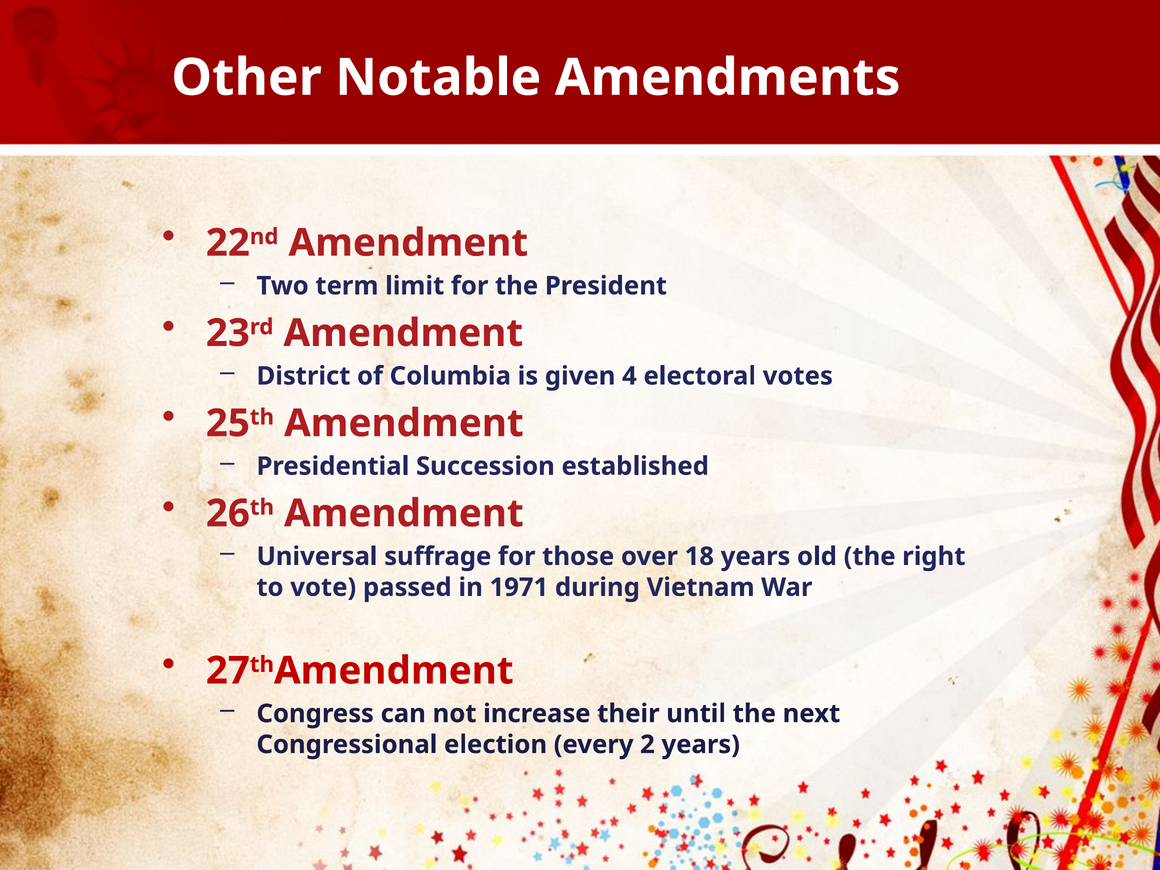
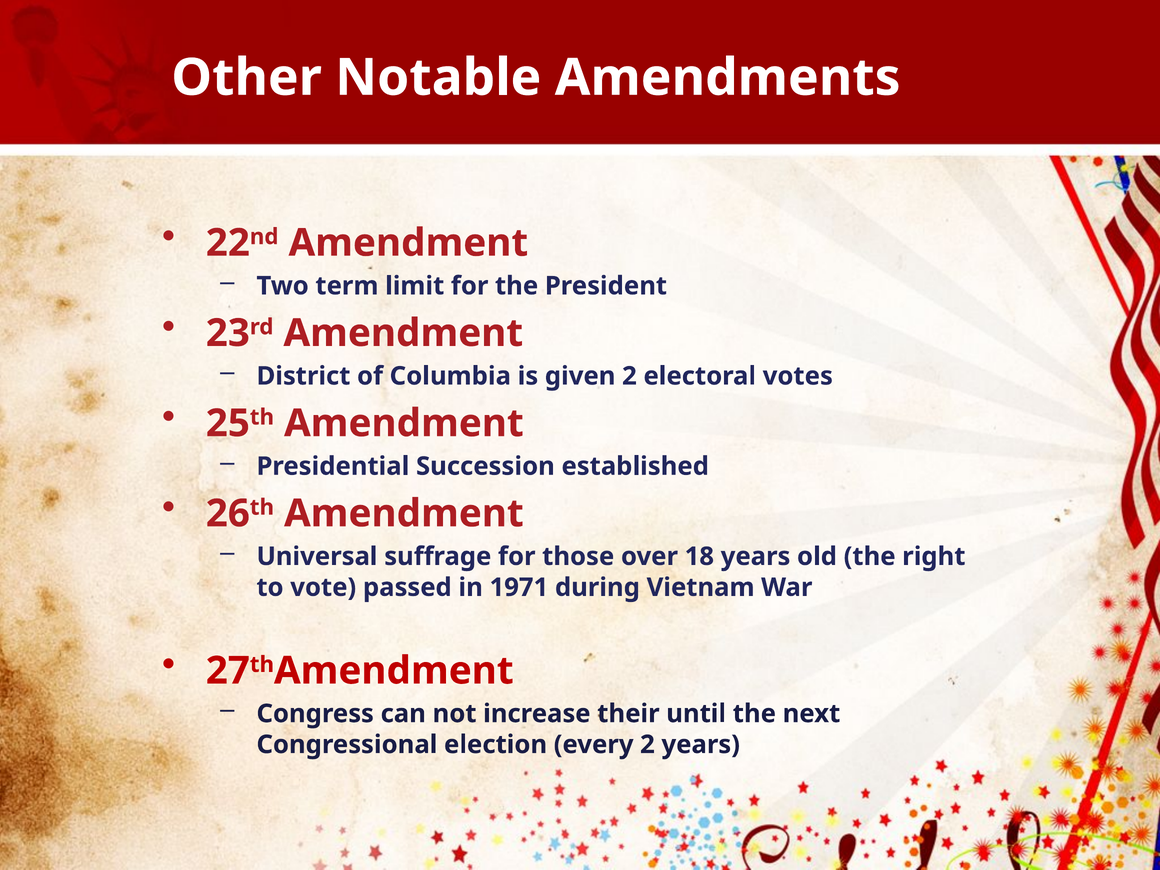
given 4: 4 -> 2 (629, 376)
